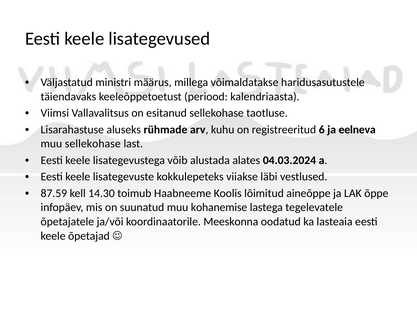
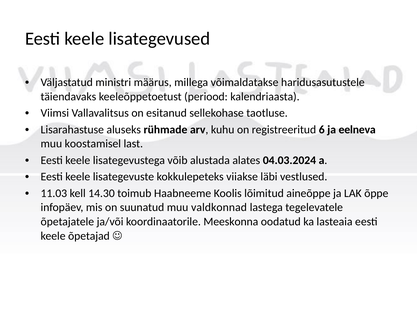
muu sellekohase: sellekohase -> koostamisel (93, 144)
87.59: 87.59 -> 11.03 (54, 193)
kohanemise: kohanemise -> valdkonnad (219, 207)
